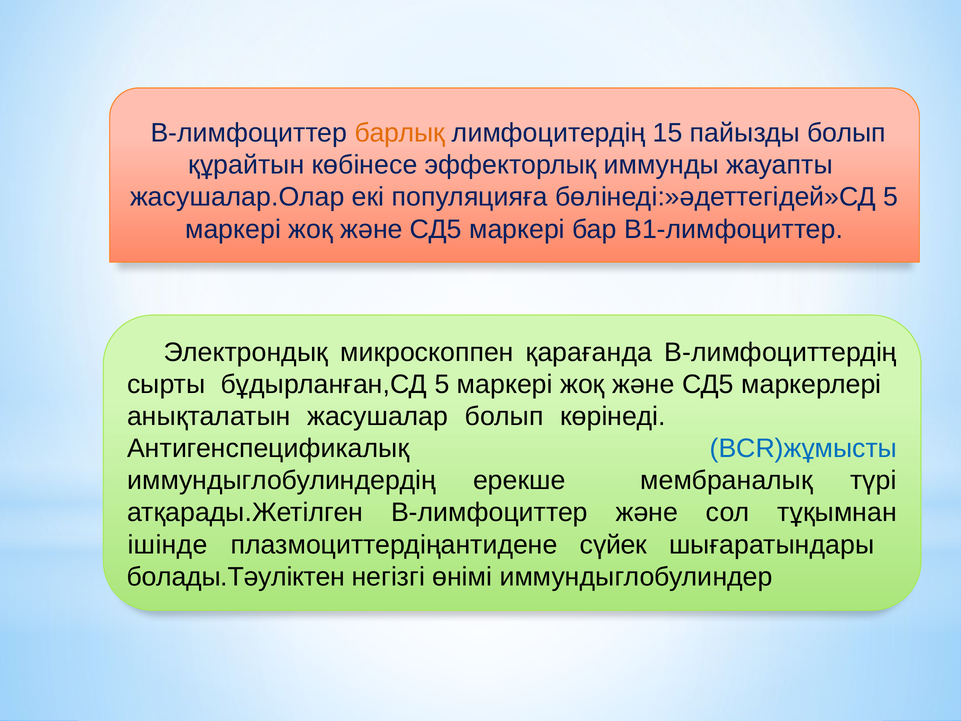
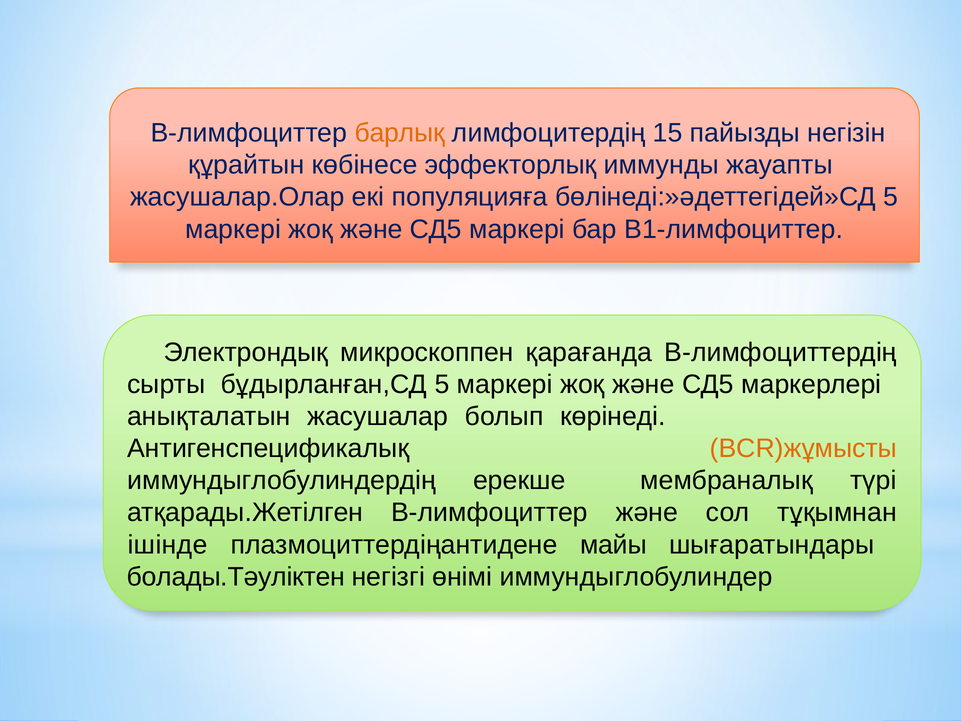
пайызды болып: болып -> негізін (846, 133)
ВСR)жұмысты colour: blue -> orange (803, 448)
сүйек: сүйек -> майы (613, 545)
